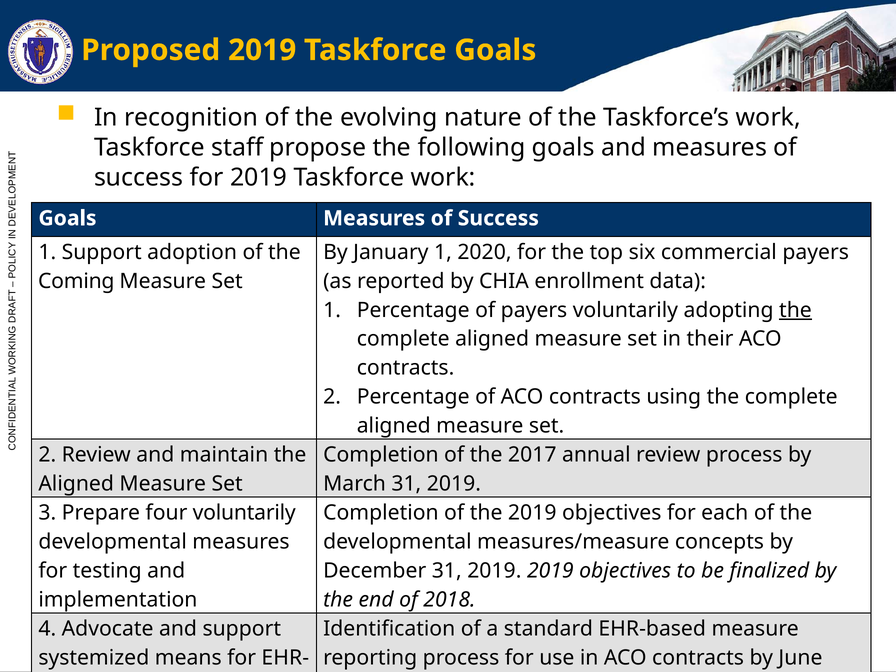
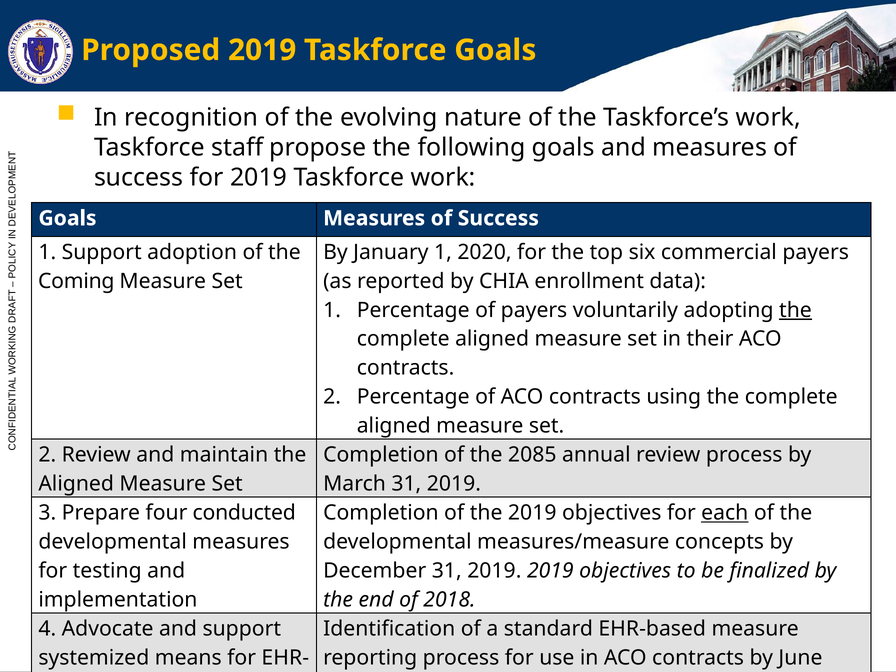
2017: 2017 -> 2085 (532, 455)
four voluntarily: voluntarily -> conducted (244, 513)
each underline: none -> present (725, 513)
